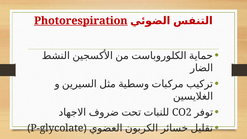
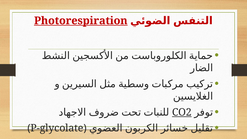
CO2 underline: none -> present (182, 112)
